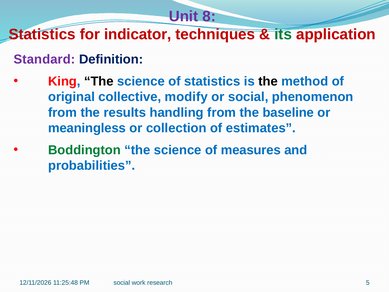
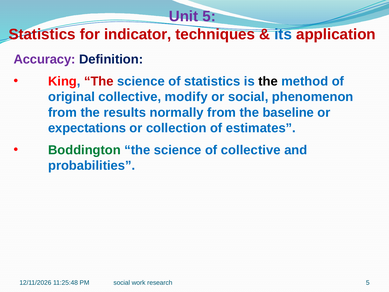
Unit 8: 8 -> 5 (209, 16)
its colour: green -> blue (283, 34)
Standard: Standard -> Accuracy (45, 59)
The colour: black -> red (99, 81)
handling: handling -> normally (177, 112)
meaningless: meaningless -> expectations (87, 128)
of measures: measures -> collective (251, 150)
